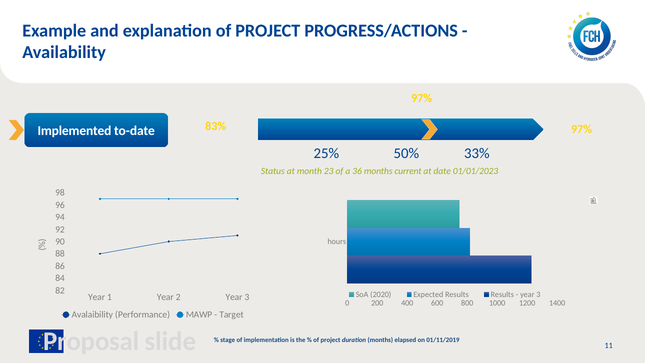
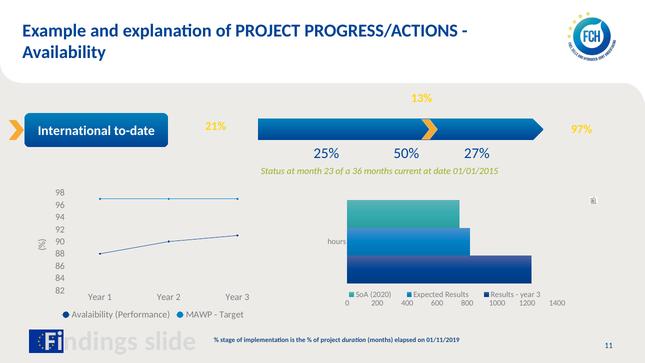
97%: 97% -> 13% (422, 98)
83%: 83% -> 21% (216, 126)
Implemented: Implemented -> International (74, 131)
33%: 33% -> 27% (477, 154)
01/01/2023: 01/01/2023 -> 01/01/2015 (476, 171)
Proposal: Proposal -> Findings (91, 341)
